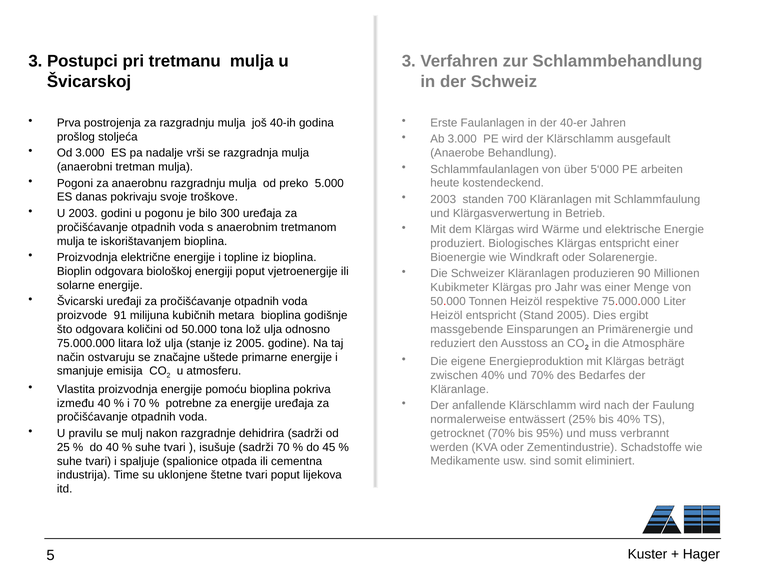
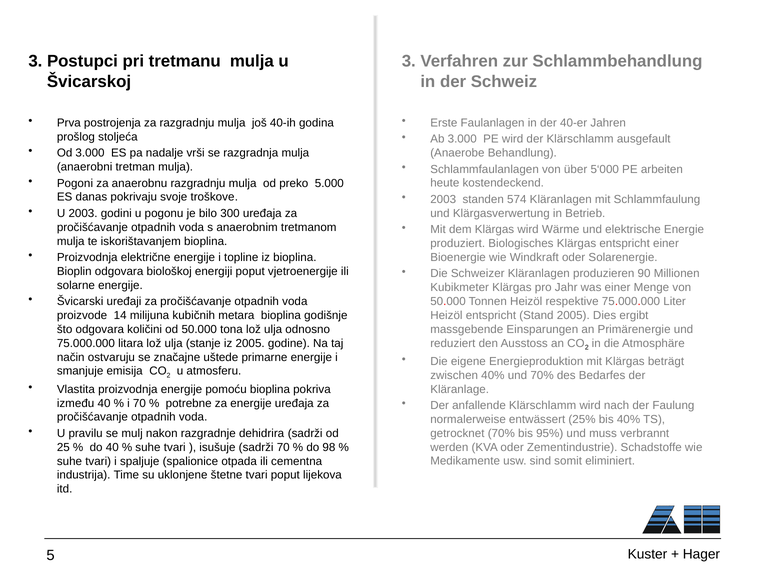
700: 700 -> 574 (517, 199)
91: 91 -> 14 (120, 316)
45: 45 -> 98 (329, 447)
